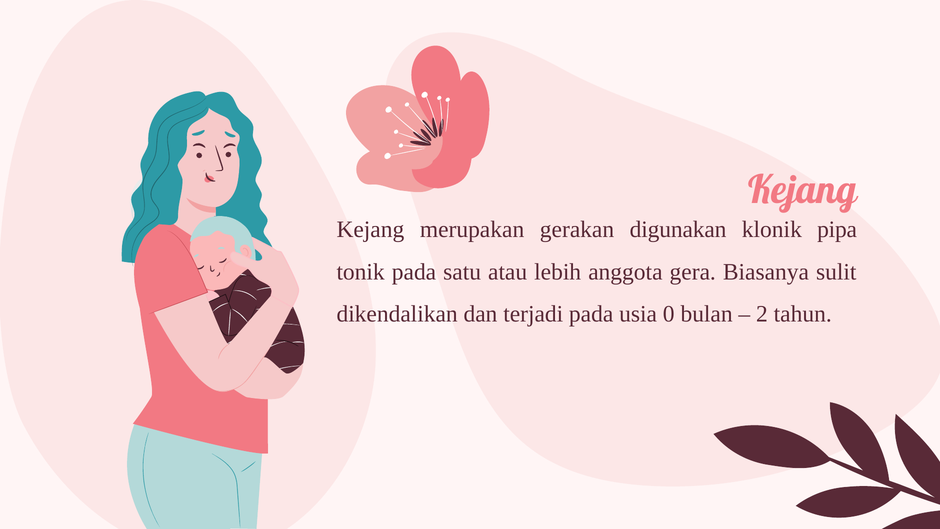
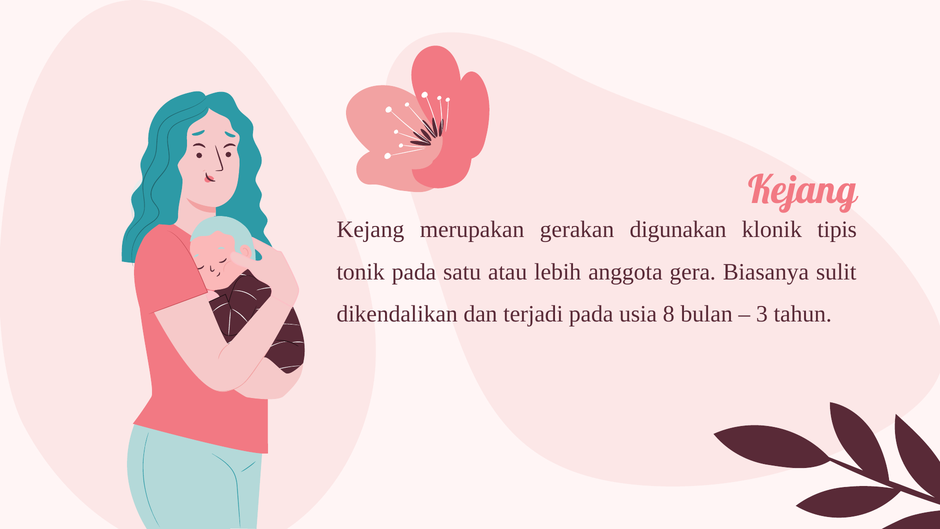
pipa: pipa -> tipis (837, 229)
0: 0 -> 8 (669, 314)
2: 2 -> 3 (762, 314)
